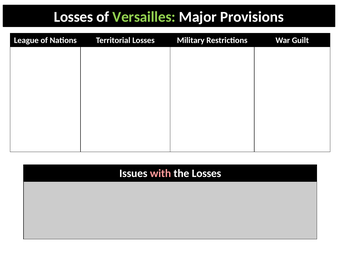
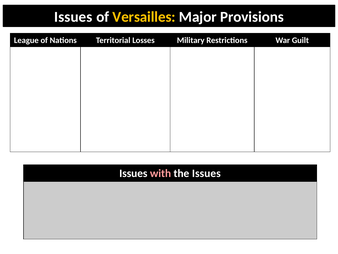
Losses: Losses -> Issues (73, 17)
Versailles colour: light green -> yellow (144, 17)
the Losses: Losses -> Issues (206, 173)
